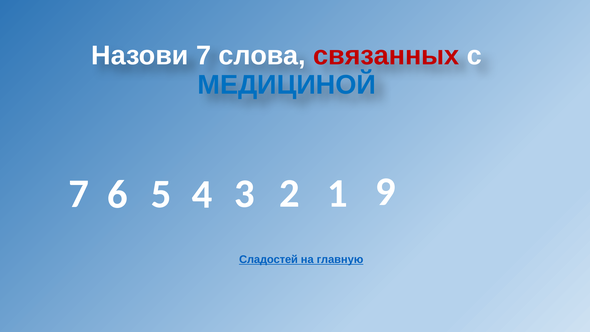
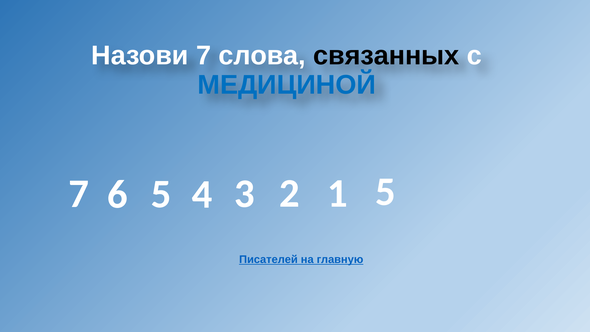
связанных colour: red -> black (386, 56)
1 9: 9 -> 5 (385, 192)
Сладостей: Сладостей -> Писателей (268, 259)
